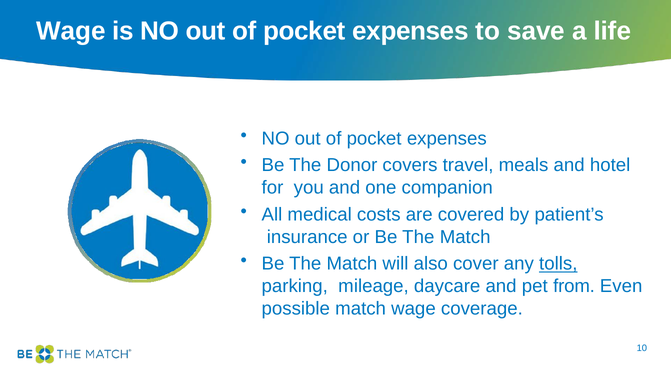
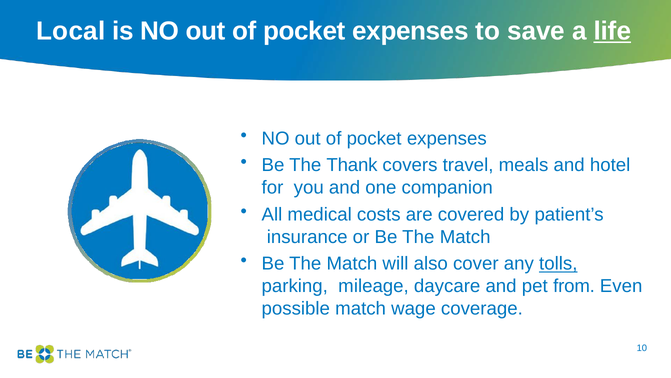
Wage: Wage -> Local (71, 31)
life underline: none -> present (612, 31)
Donor: Donor -> Thank (352, 165)
